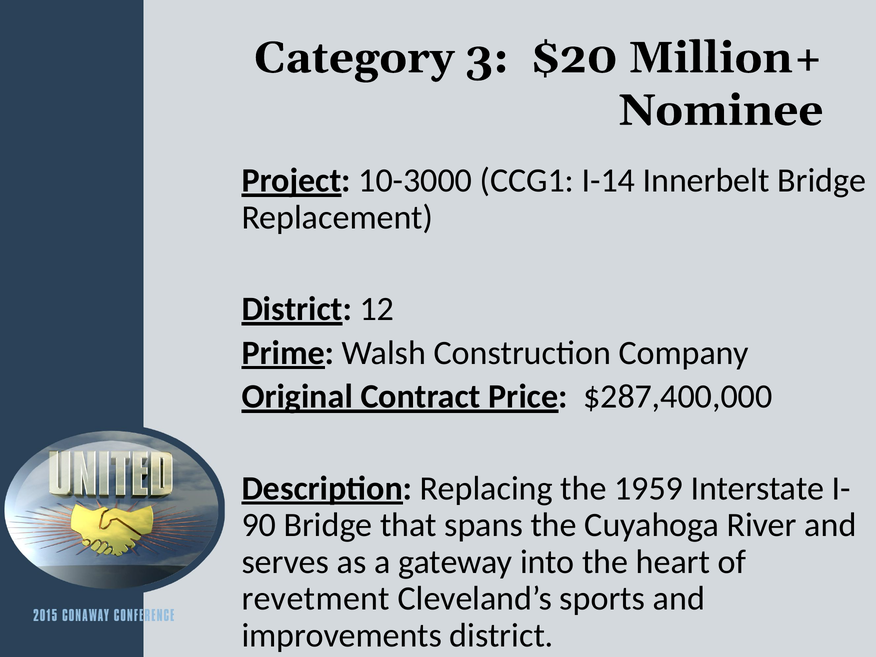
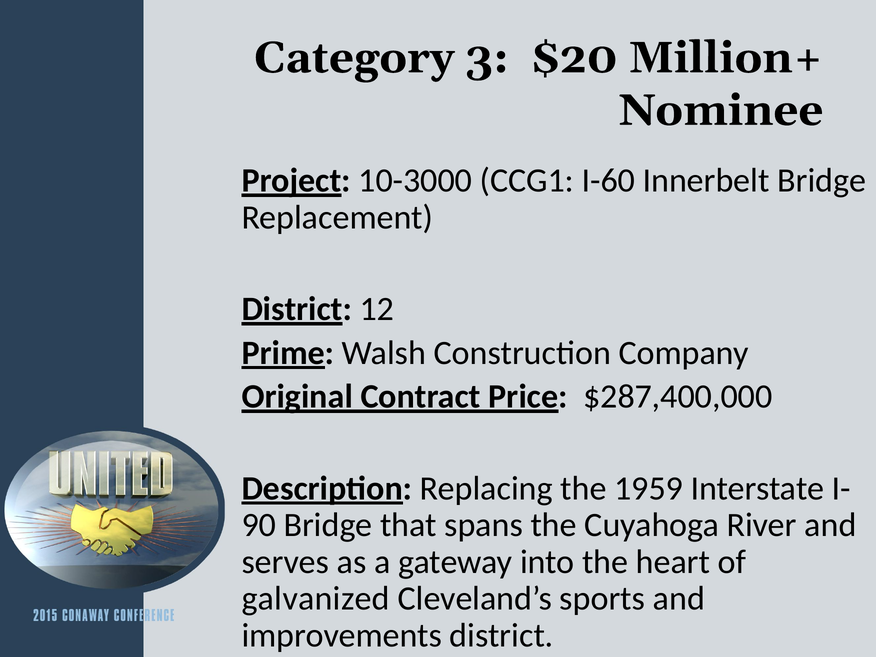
I-14: I-14 -> I-60 (608, 181)
revetment: revetment -> galvanized (316, 599)
